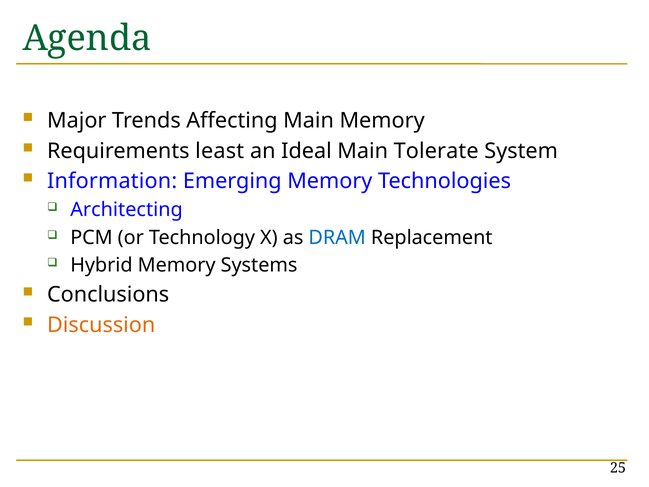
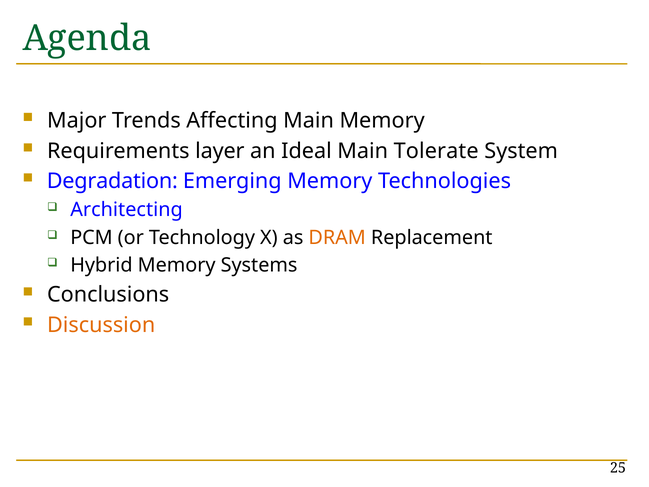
least: least -> layer (220, 151)
Information: Information -> Degradation (112, 181)
DRAM colour: blue -> orange (337, 238)
